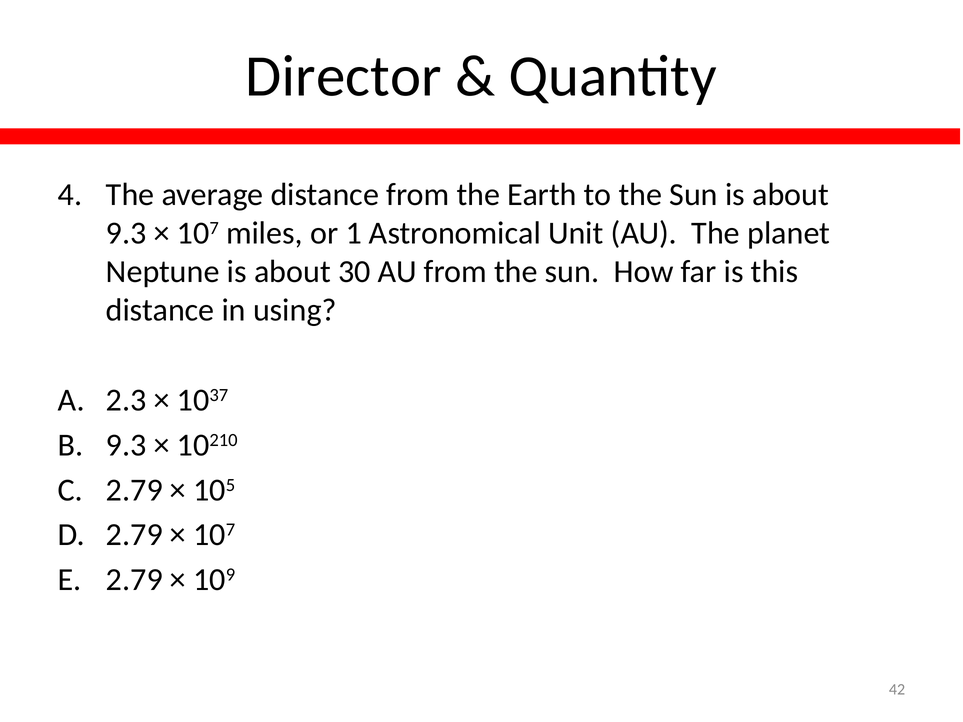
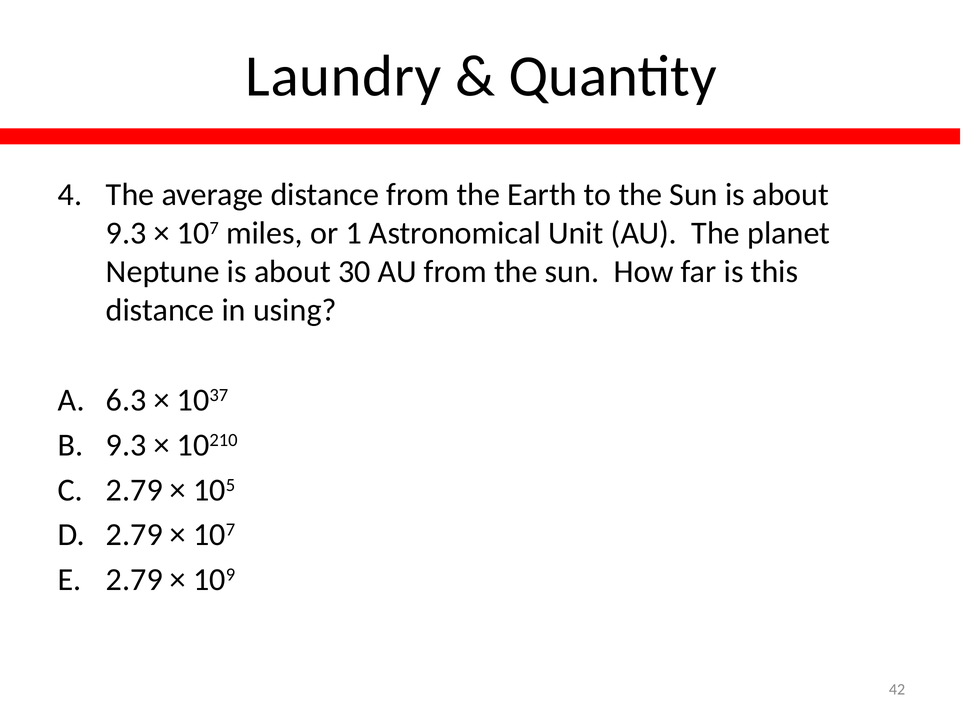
Director: Director -> Laundry (343, 76)
2.3: 2.3 -> 6.3 (126, 400)
